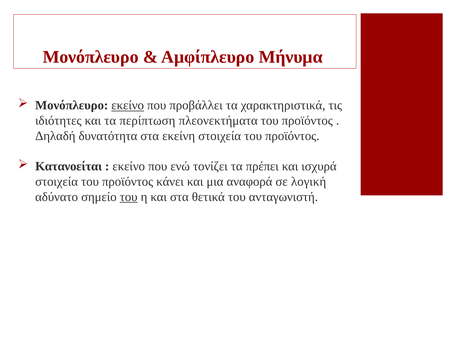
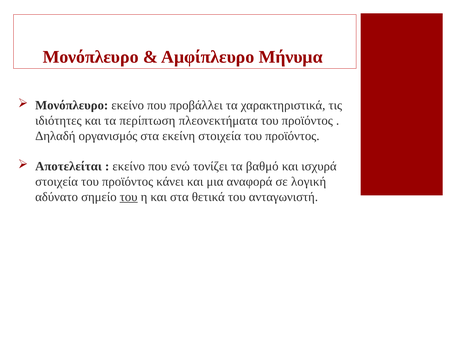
εκείνο underline: present -> none (128, 105)
δυνατότητα: δυνατότητα -> οργανισμός (108, 136)
Κατανοείται: Κατανοείται -> Αποτελείται (69, 166)
πρέπει: πρέπει -> βαθμό (262, 166)
